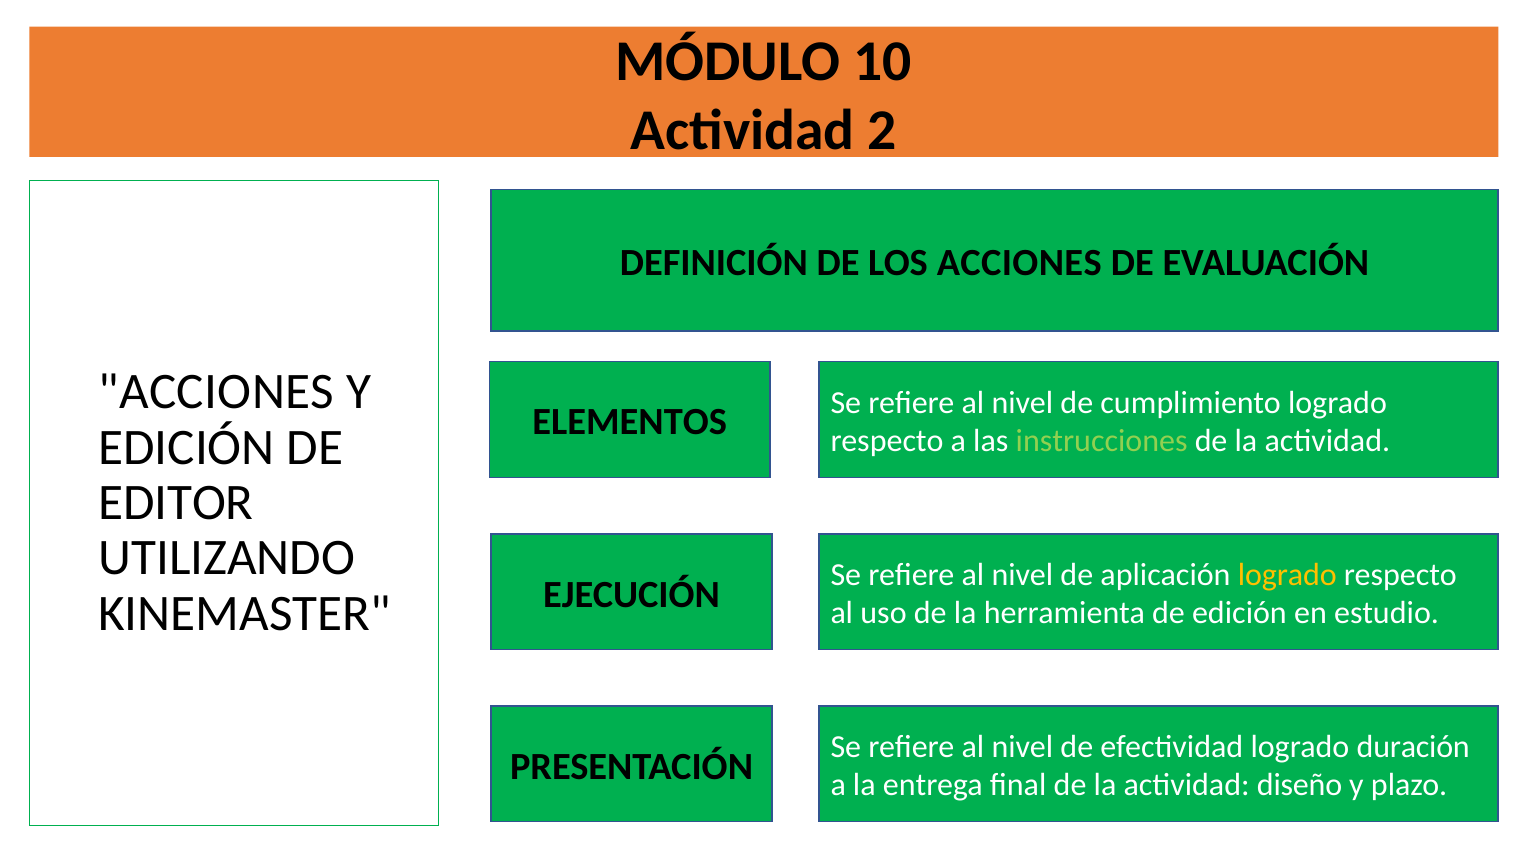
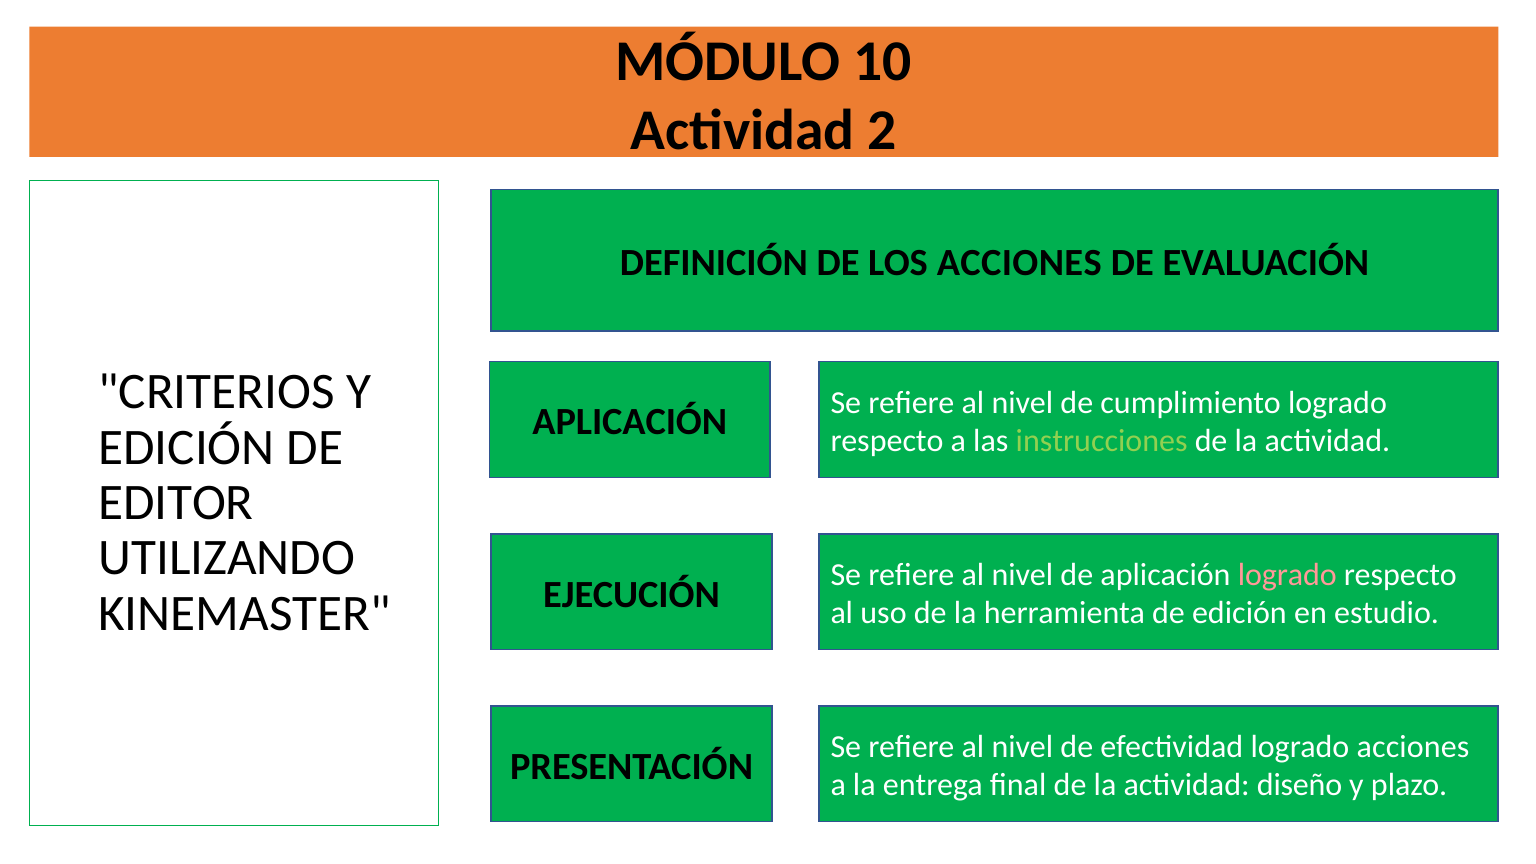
ACCIONES: ACCIONES -> CRITERIOS (217, 392)
ELEMENTOS: ELEMENTOS -> APLICACIÓN (630, 422)
logrado colour: yellow -> pink (1287, 575)
logrado duración: duración -> acciones (1413, 747)
